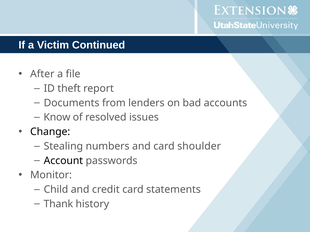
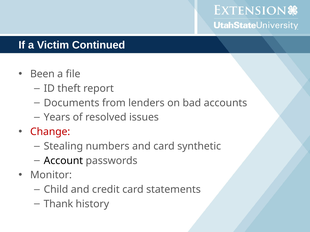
After: After -> Been (42, 74)
Know: Know -> Years (57, 118)
Change colour: black -> red (50, 132)
shoulder: shoulder -> synthetic (199, 146)
